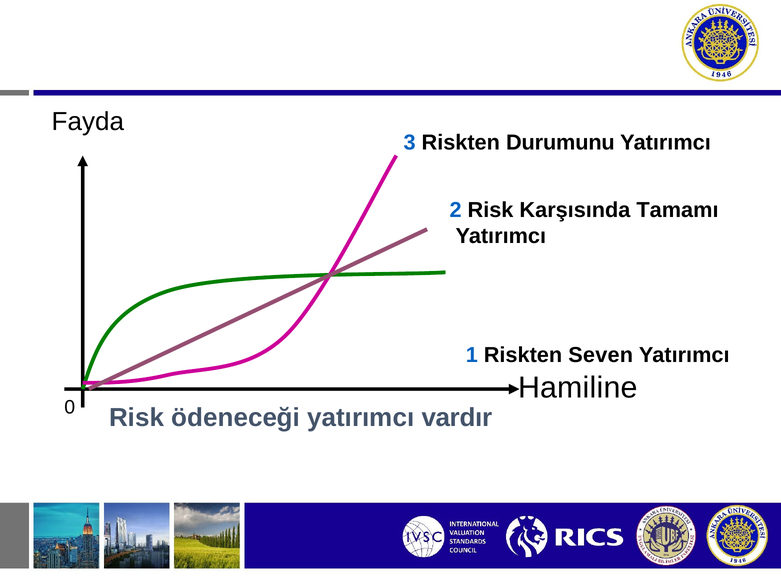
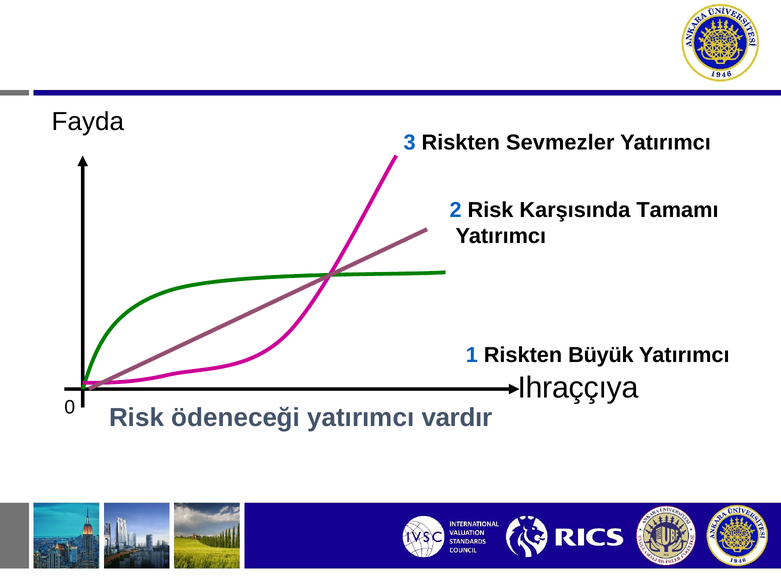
Durumunu: Durumunu -> Sevmezler (560, 143)
Seven: Seven -> Büyük (601, 355)
Hamiline: Hamiline -> Ihraççıya (578, 388)
